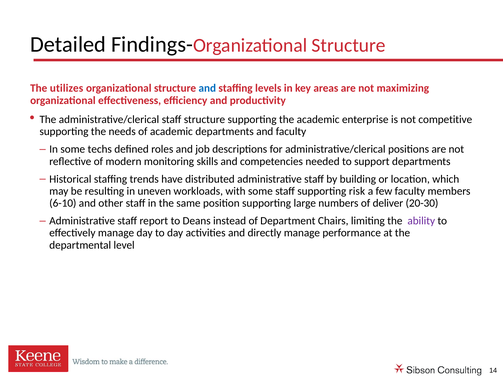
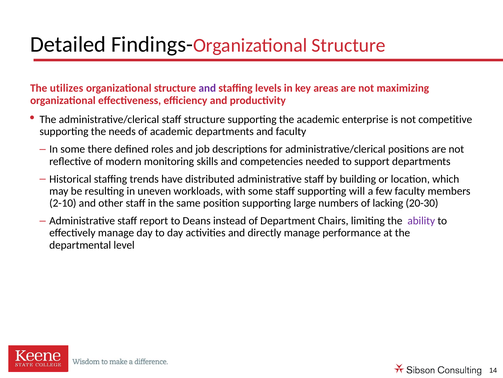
and colour: blue -> purple (207, 88)
techs: techs -> there (100, 149)
risk: risk -> will (357, 191)
6-10: 6-10 -> 2-10 (63, 203)
deliver: deliver -> lacking (388, 203)
